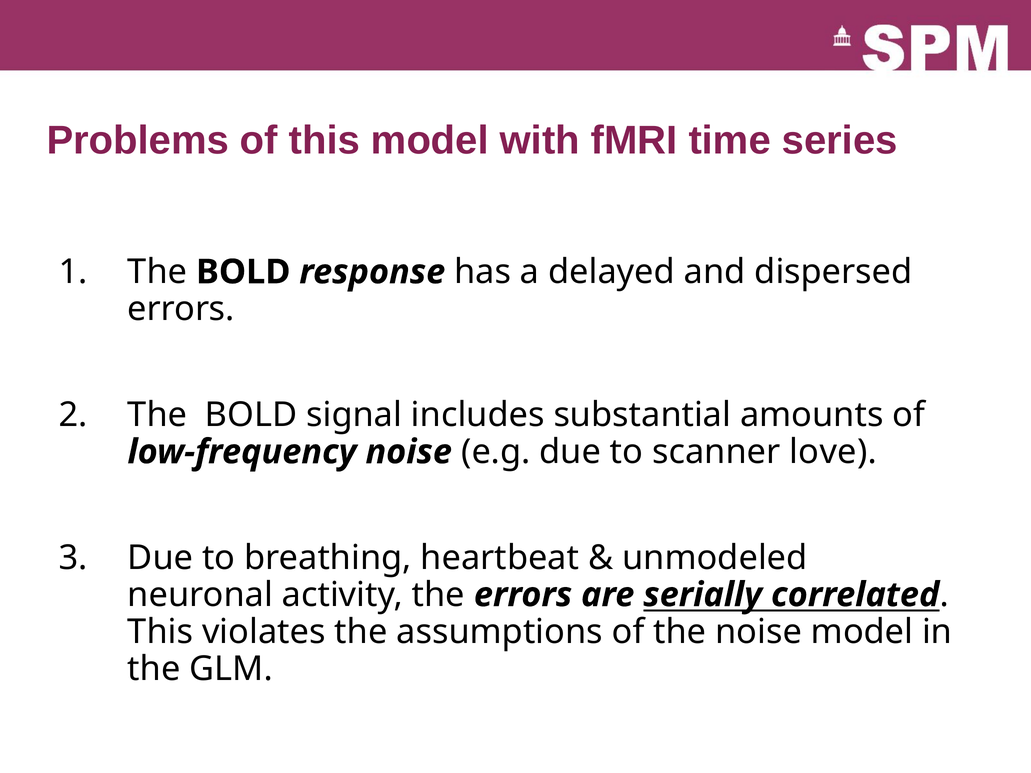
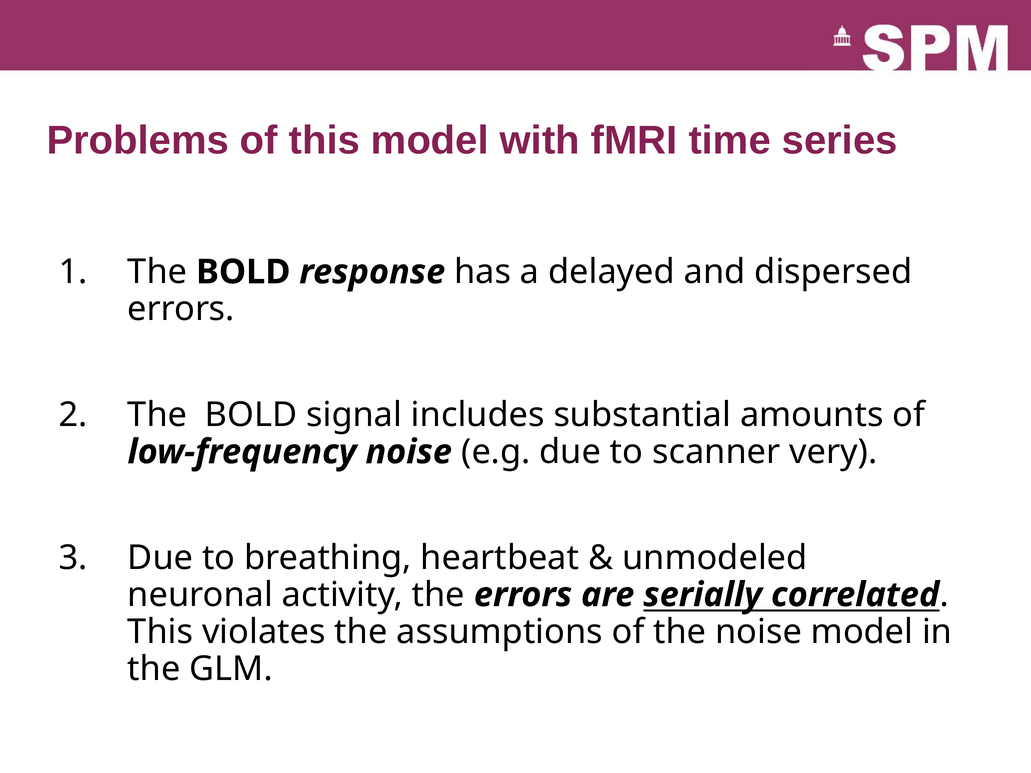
love: love -> very (833, 452)
